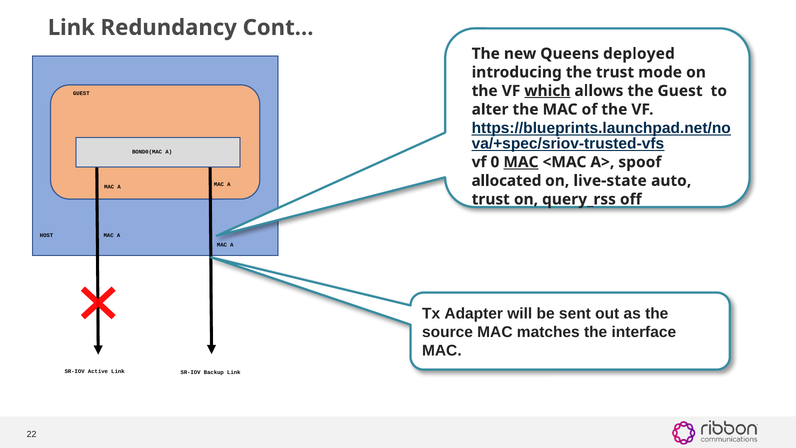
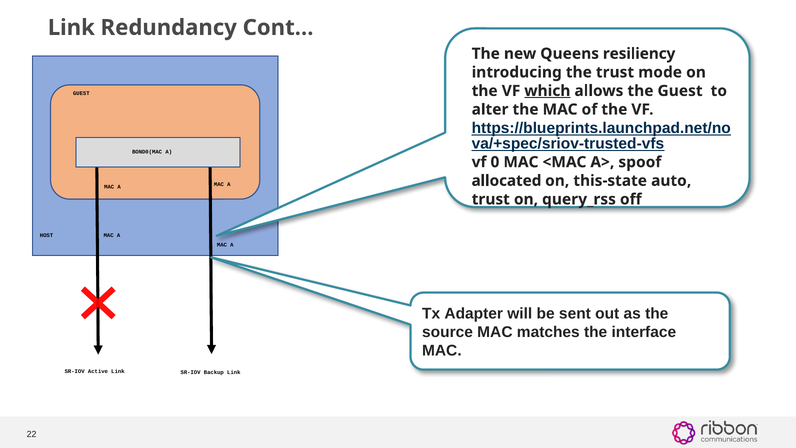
deployed: deployed -> resiliency (639, 54)
MAC underline: present -> none (521, 162)
live-state: live-state -> this-state (610, 181)
